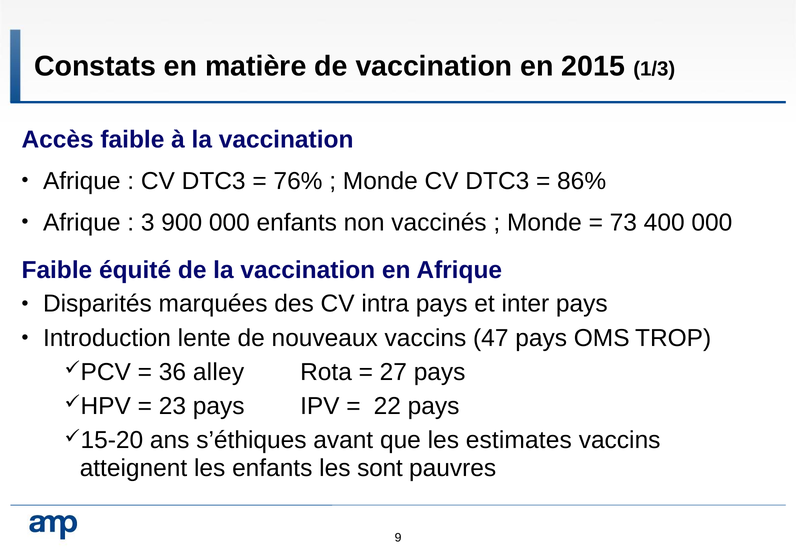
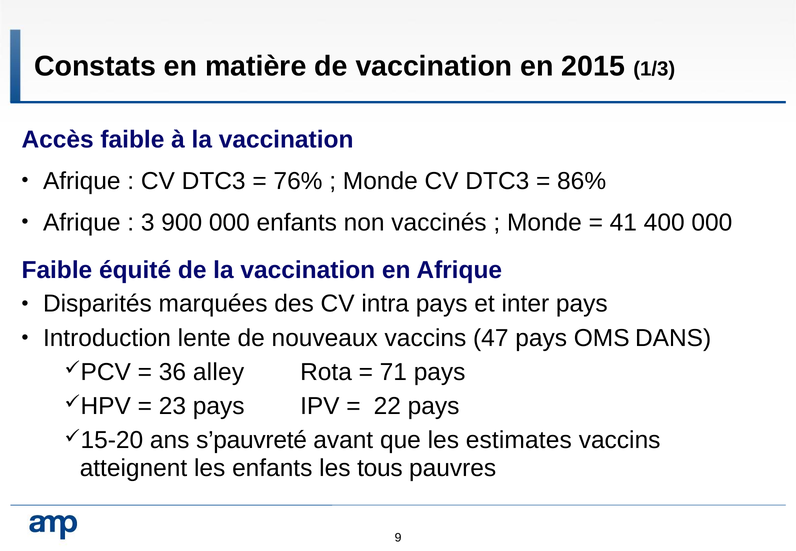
73: 73 -> 41 (623, 223)
TROP: TROP -> DANS (673, 338)
27: 27 -> 71 (393, 372)
s’éthiques: s’éthiques -> s’pauvreté (252, 440)
sont: sont -> tous (380, 468)
